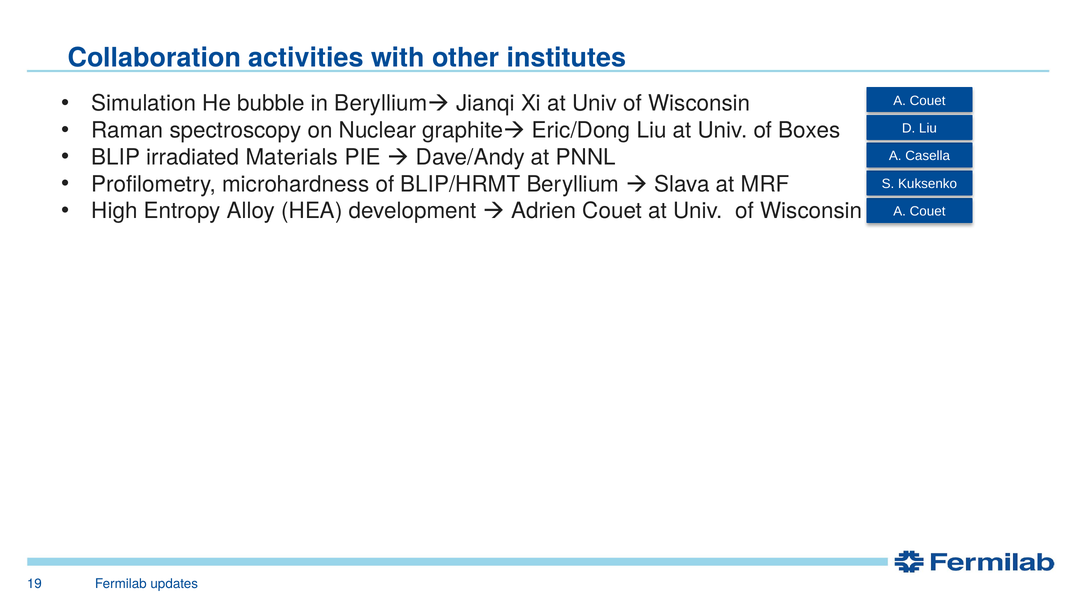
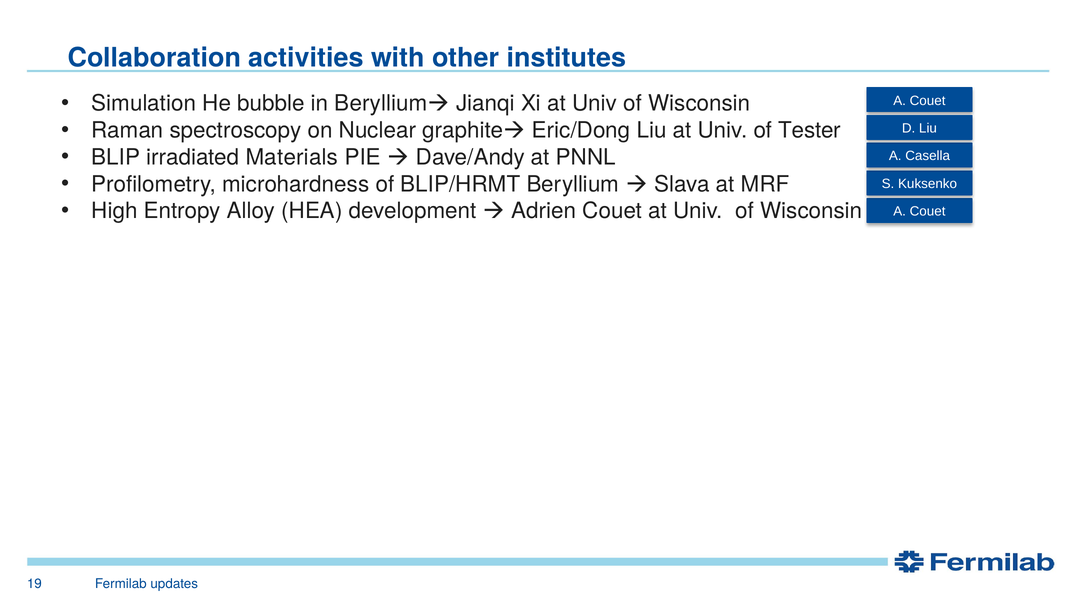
Boxes: Boxes -> Tester (810, 130)
